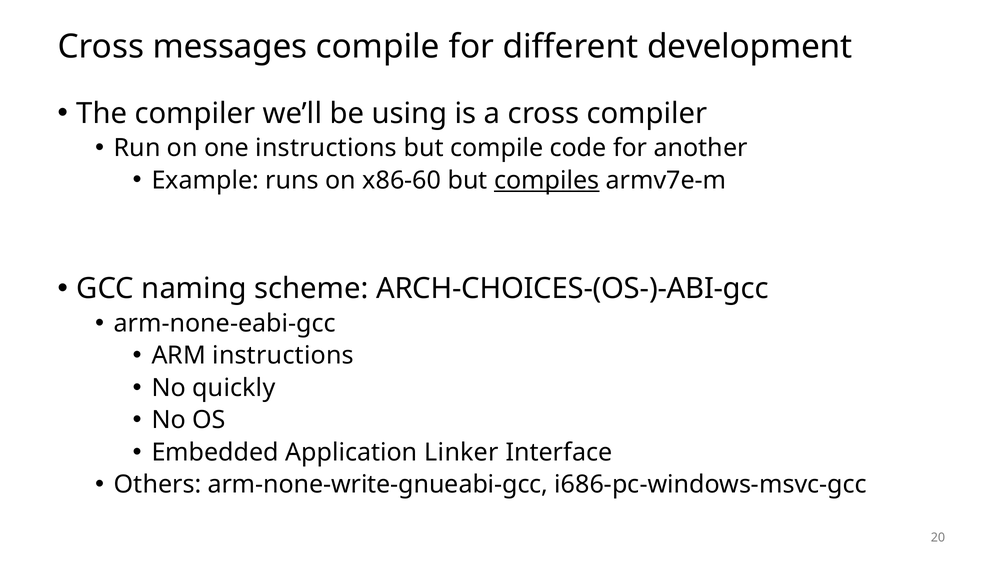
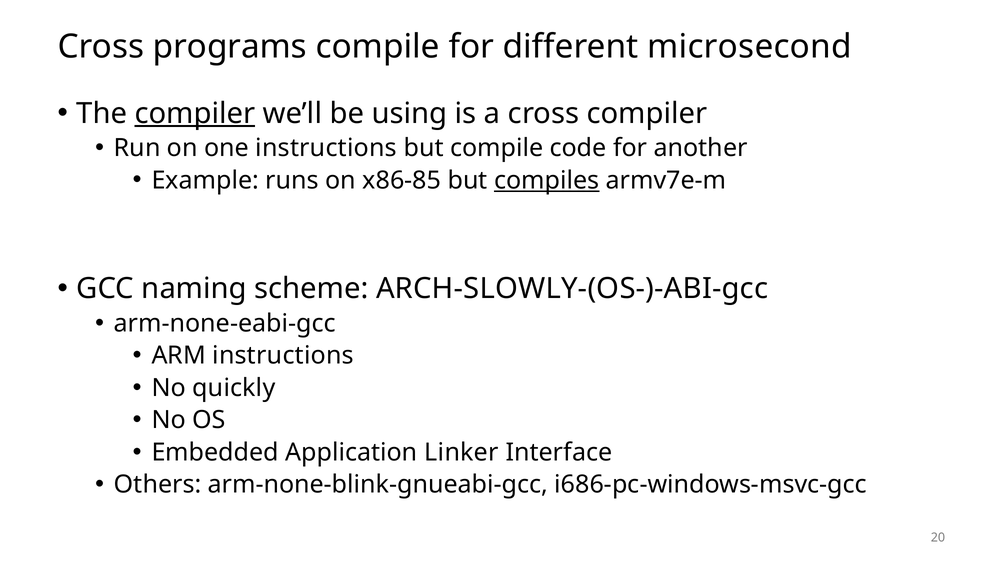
messages: messages -> programs (230, 47)
development: development -> microsecond (750, 47)
compiler underline: none -> present (195, 113)
x86-60: x86-60 -> x86-85 (402, 180)
ARCH-CHOICES-(OS-)-ABI-gcc: ARCH-CHOICES-(OS-)-ABI-gcc -> ARCH-SLOWLY-(OS-)-ABI-gcc (572, 289)
arm-none-write-gnueabi-gcc: arm-none-write-gnueabi-gcc -> arm-none-blink-gnueabi-gcc (378, 485)
